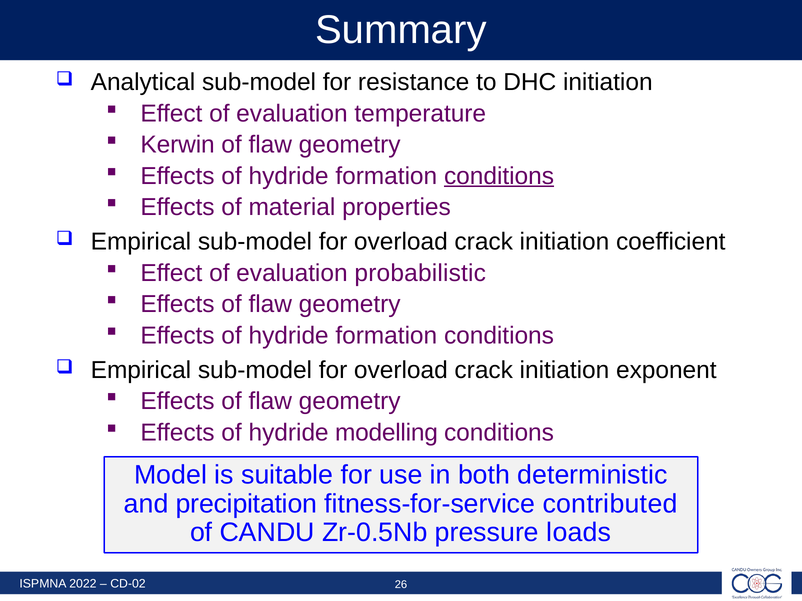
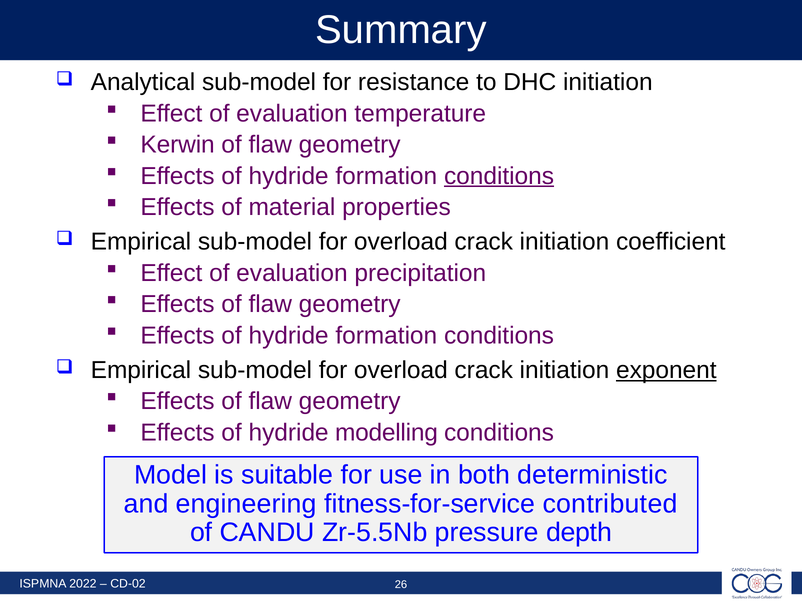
probabilistic: probabilistic -> precipitation (420, 273)
exponent underline: none -> present (666, 370)
precipitation: precipitation -> engineering (246, 504)
Zr-0.5Nb: Zr-0.5Nb -> Zr-5.5Nb (375, 533)
loads: loads -> depth (579, 533)
